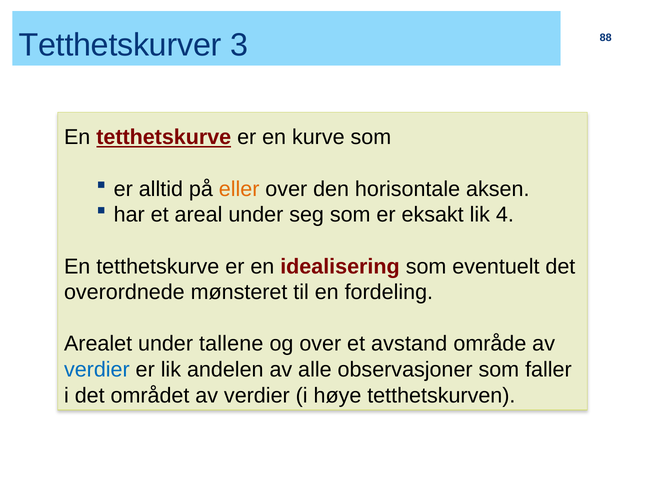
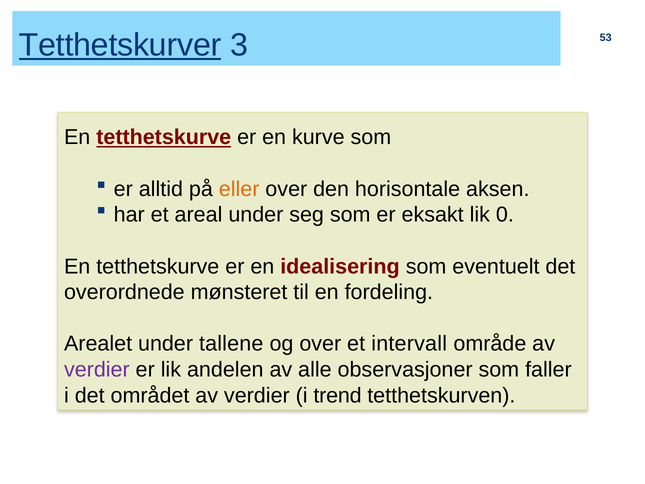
Tetthetskurver underline: none -> present (120, 45)
88: 88 -> 53 (606, 38)
4: 4 -> 0 (505, 215)
avstand: avstand -> intervall (409, 344)
verdier colour: blue -> purple (97, 369)
høye: høye -> trend (338, 395)
